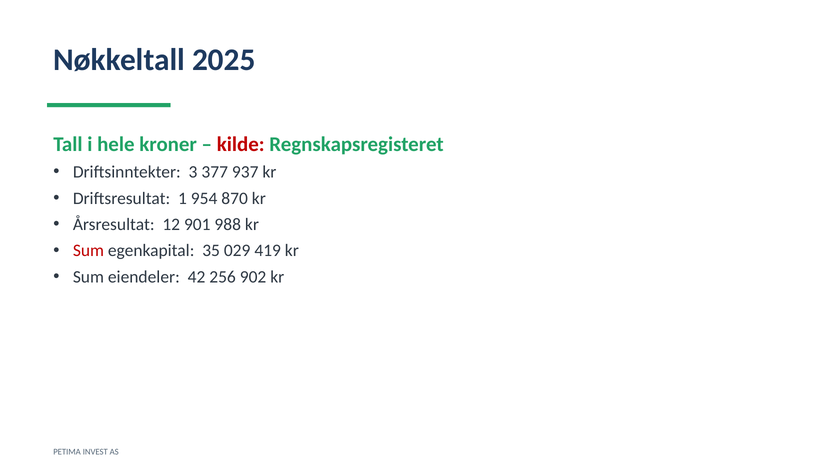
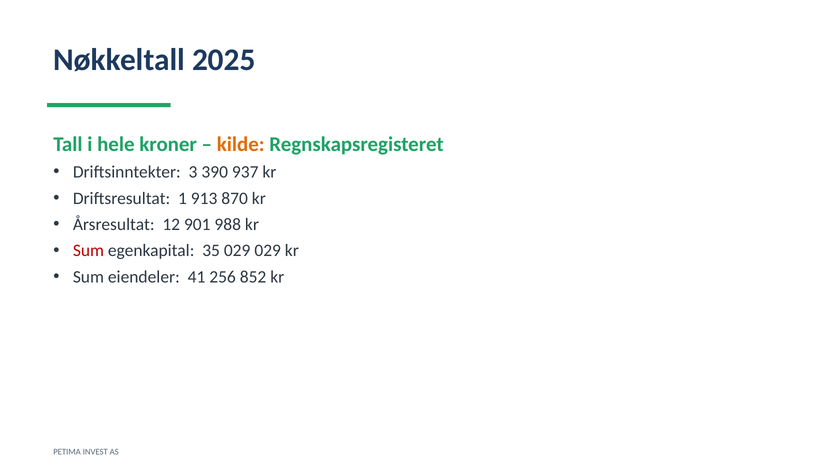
kilde colour: red -> orange (241, 144)
377: 377 -> 390 (215, 172)
954: 954 -> 913 (204, 198)
029 419: 419 -> 029 (268, 251)
42: 42 -> 41 (197, 277)
902: 902 -> 852 (253, 277)
